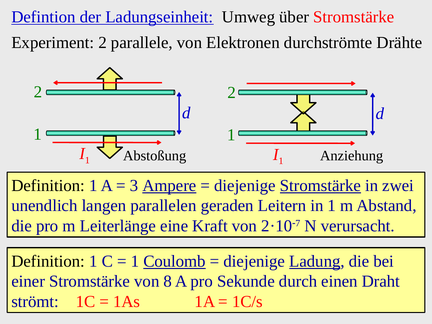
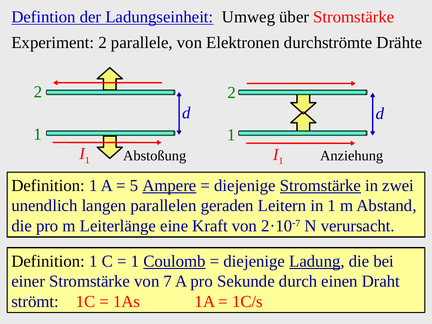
3: 3 -> 5 (134, 186)
8: 8 -> 7 (168, 281)
